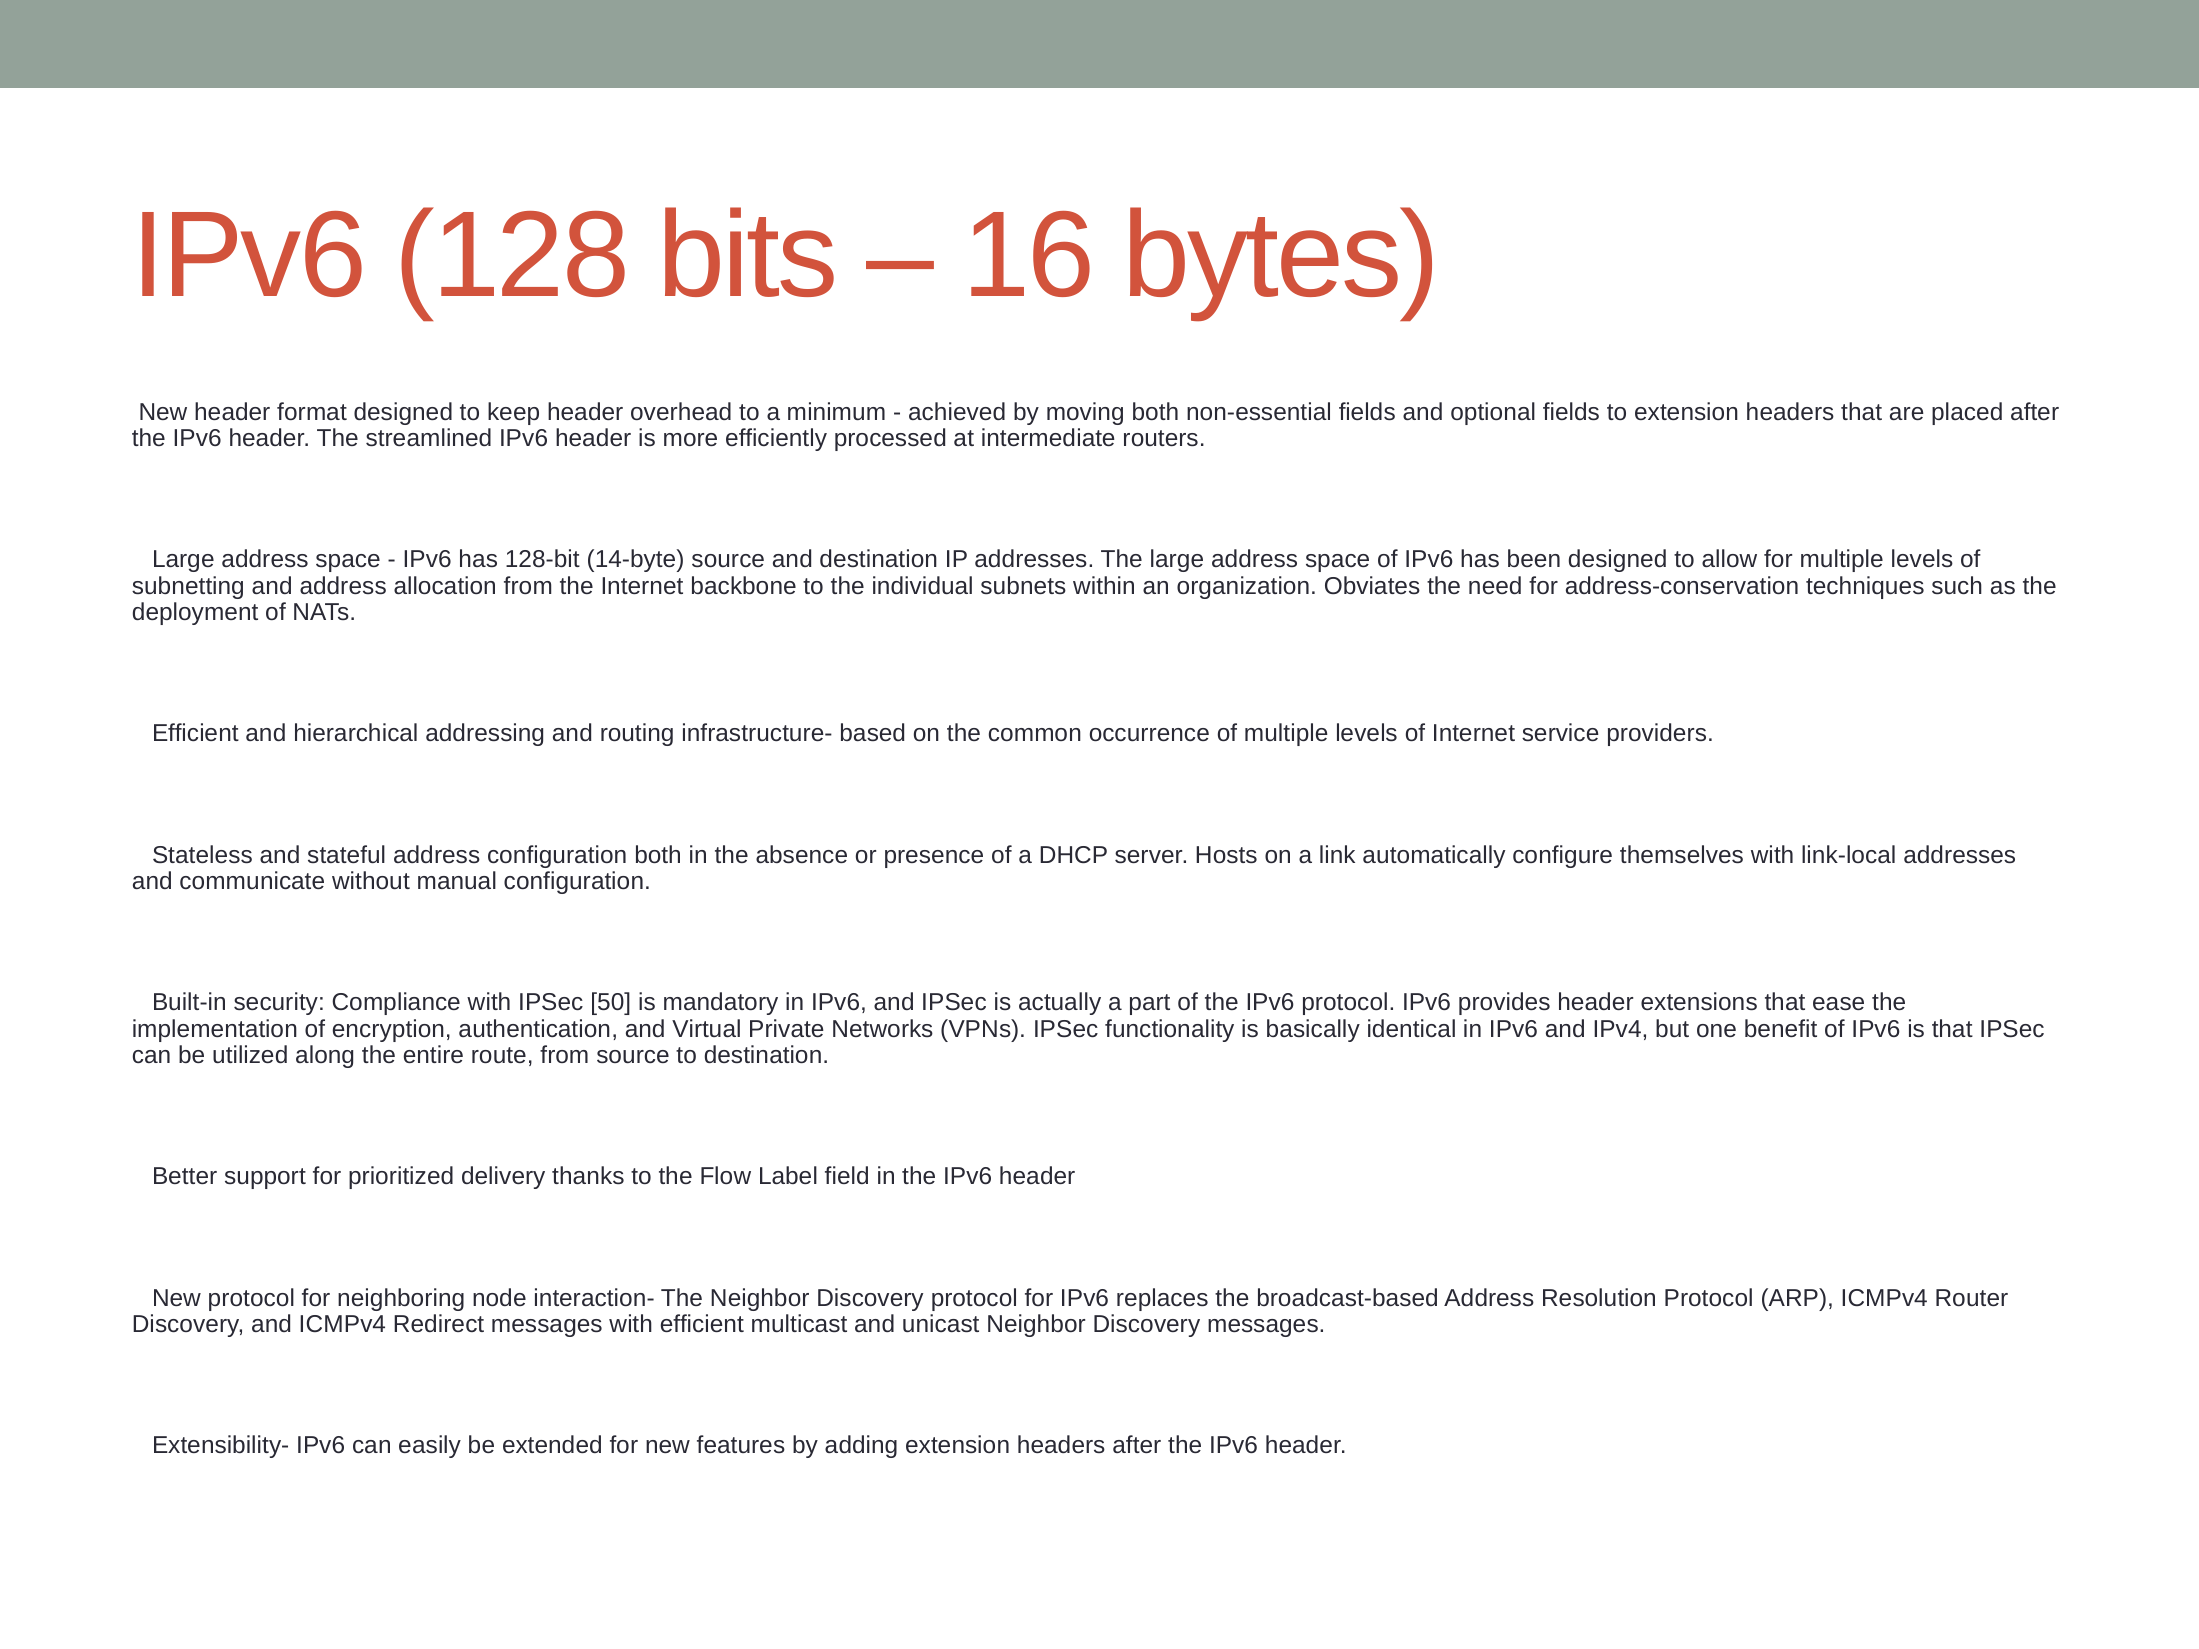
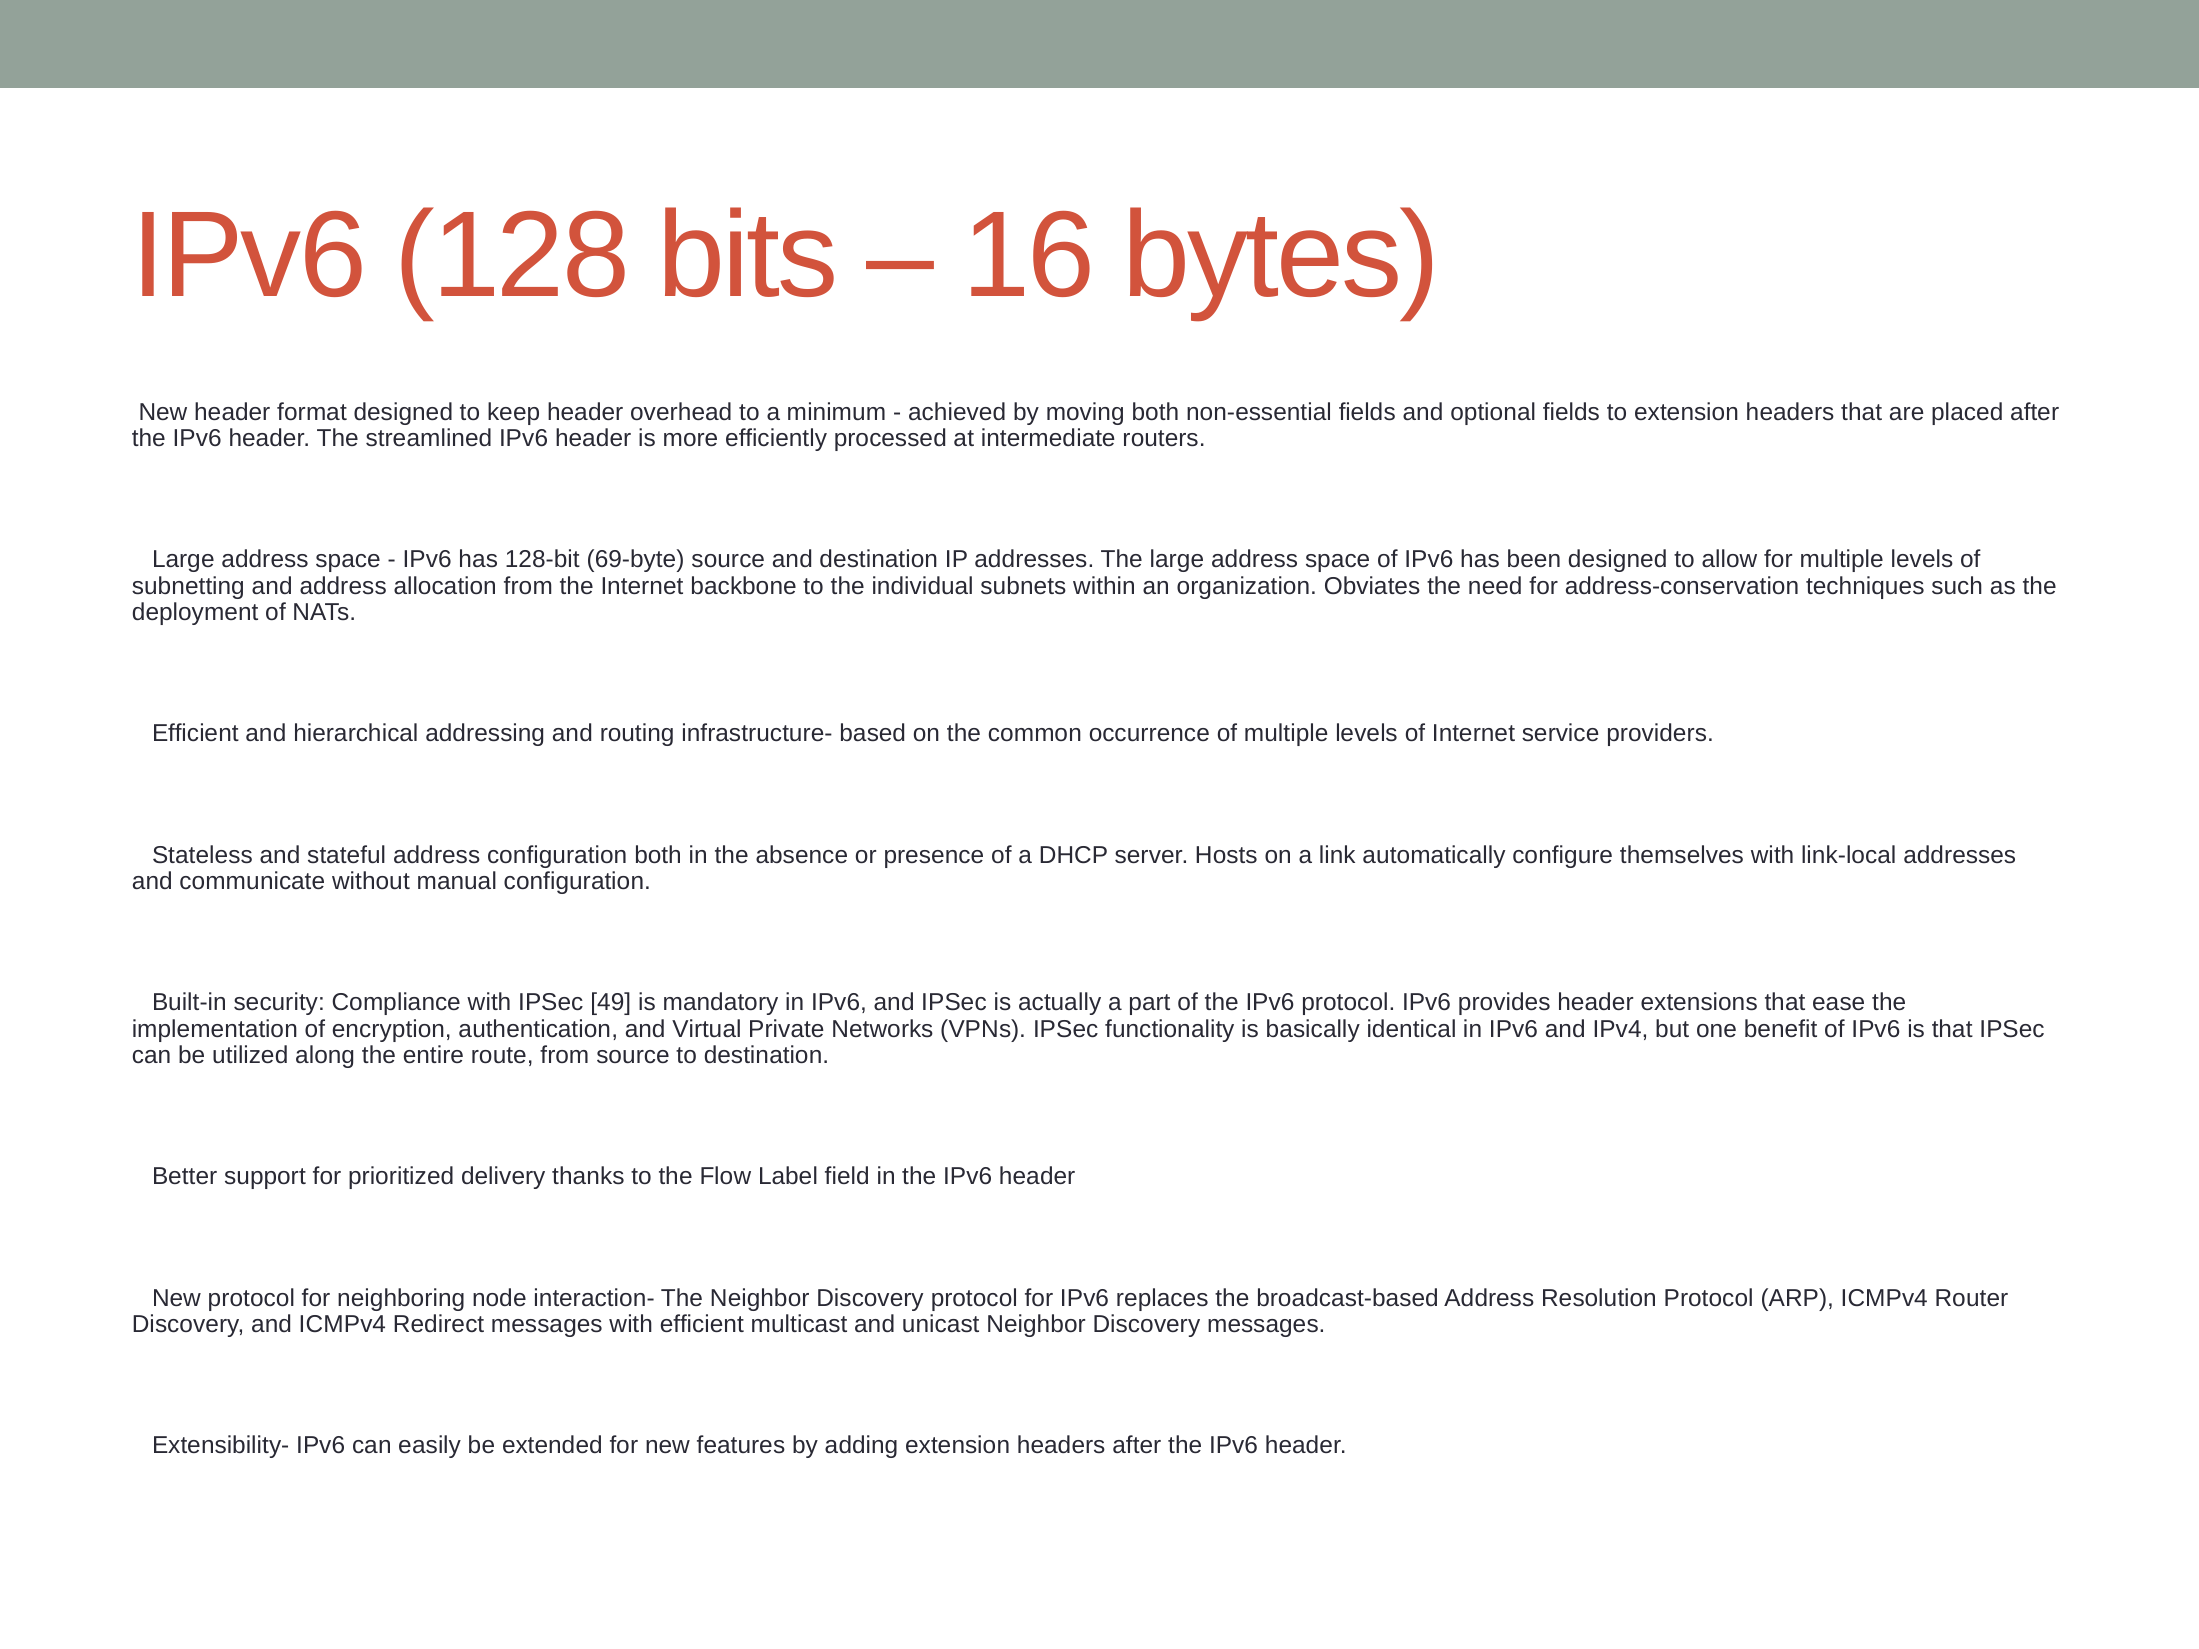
14-byte: 14-byte -> 69-byte (636, 560)
50: 50 -> 49 (611, 1003)
